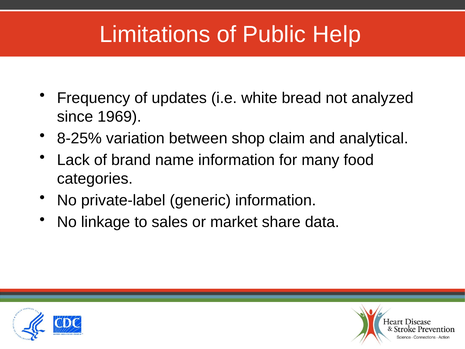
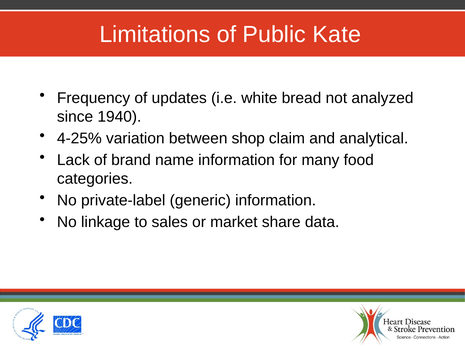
Help: Help -> Kate (337, 35)
1969: 1969 -> 1940 (119, 117)
8-25%: 8-25% -> 4-25% (79, 138)
